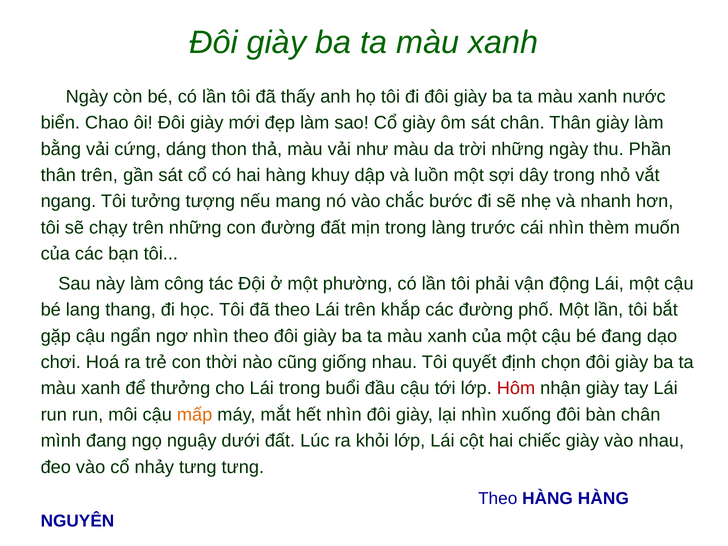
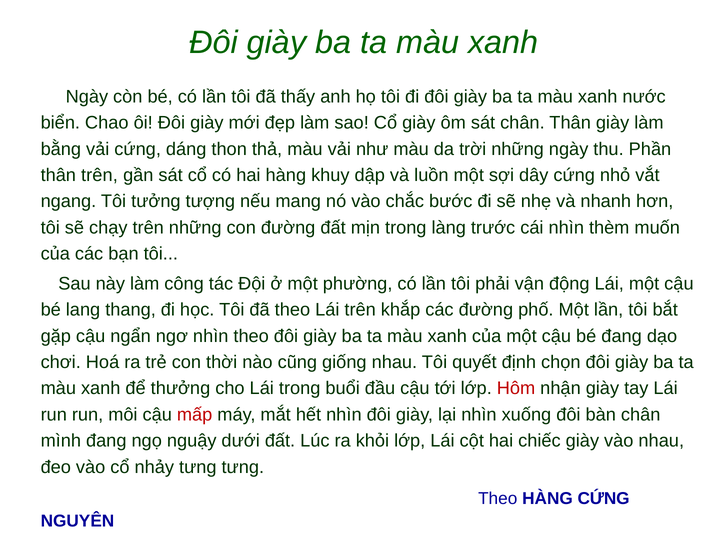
dây trong: trong -> cứng (574, 175)
mấp colour: orange -> red (195, 415)
HÀNG HÀNG: HÀNG -> CỨNG (604, 498)
